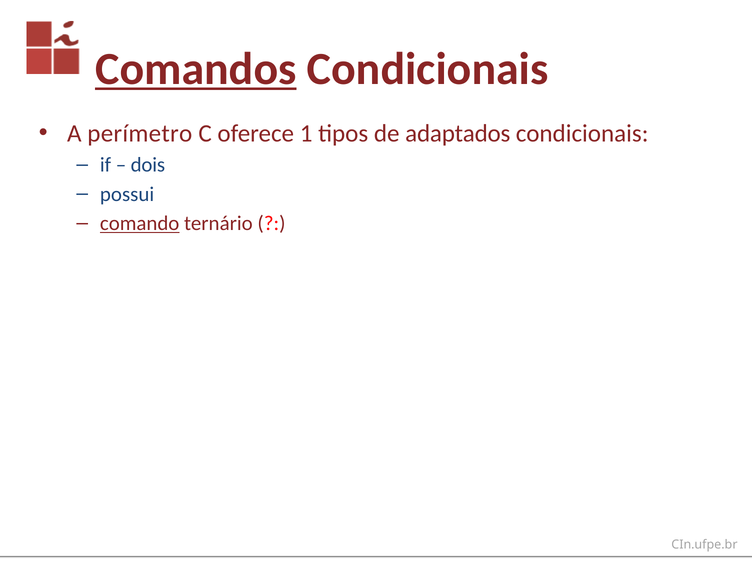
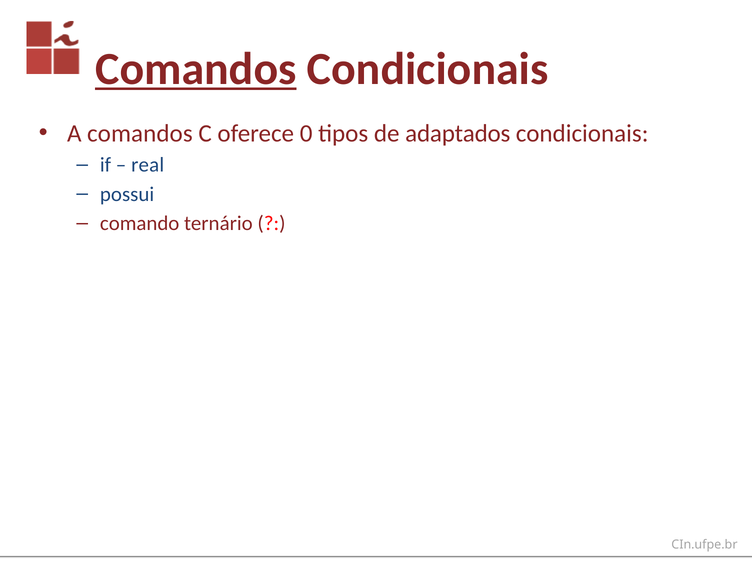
A perímetro: perímetro -> comandos (140, 133)
1: 1 -> 0 (306, 133)
dois: dois -> real (148, 165)
comando underline: present -> none (140, 223)
